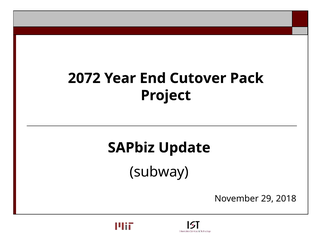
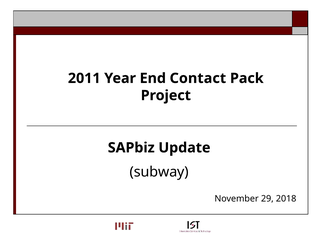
2072: 2072 -> 2011 (84, 78)
Cutover: Cutover -> Contact (198, 78)
